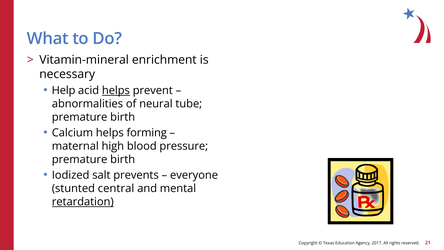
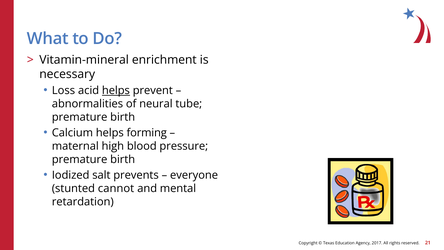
Help: Help -> Loss (63, 90)
central: central -> cannot (116, 188)
retardation underline: present -> none (83, 202)
